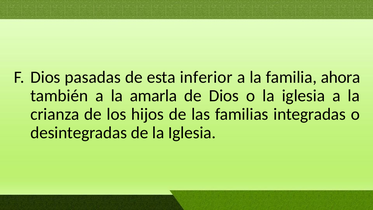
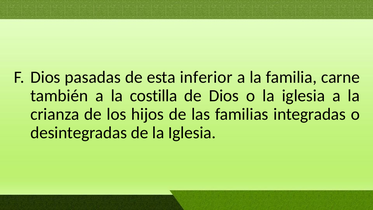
ahora: ahora -> carne (340, 77)
amarla: amarla -> costilla (154, 96)
